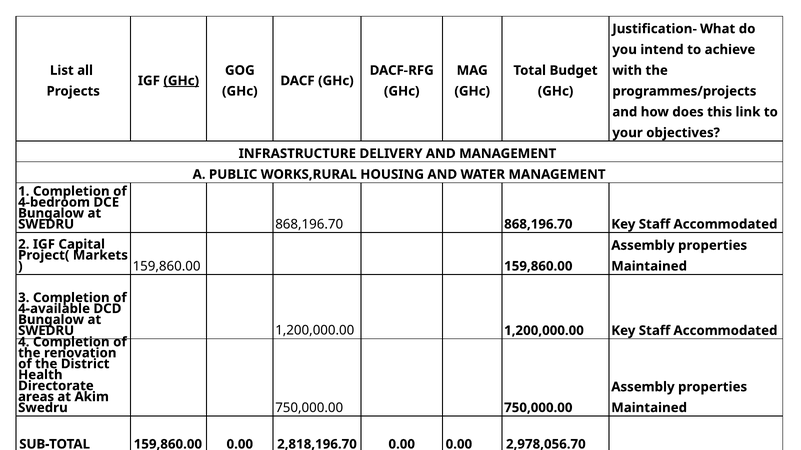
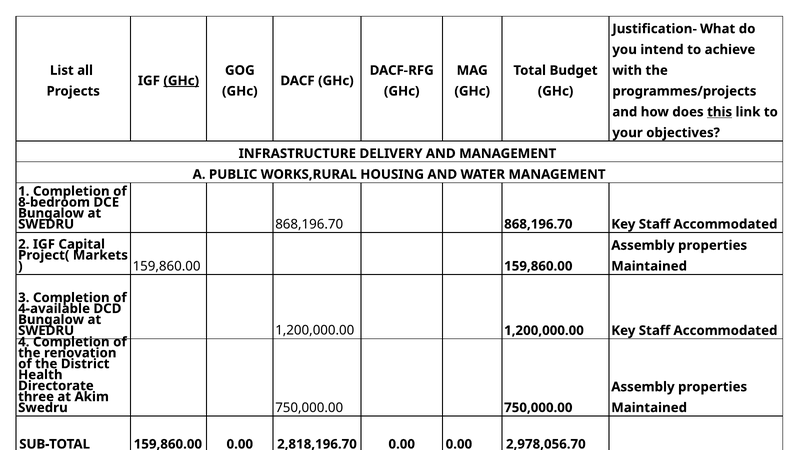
this underline: none -> present (720, 112)
4-bedroom: 4-bedroom -> 8-bedroom (54, 203)
areas: areas -> three (36, 397)
